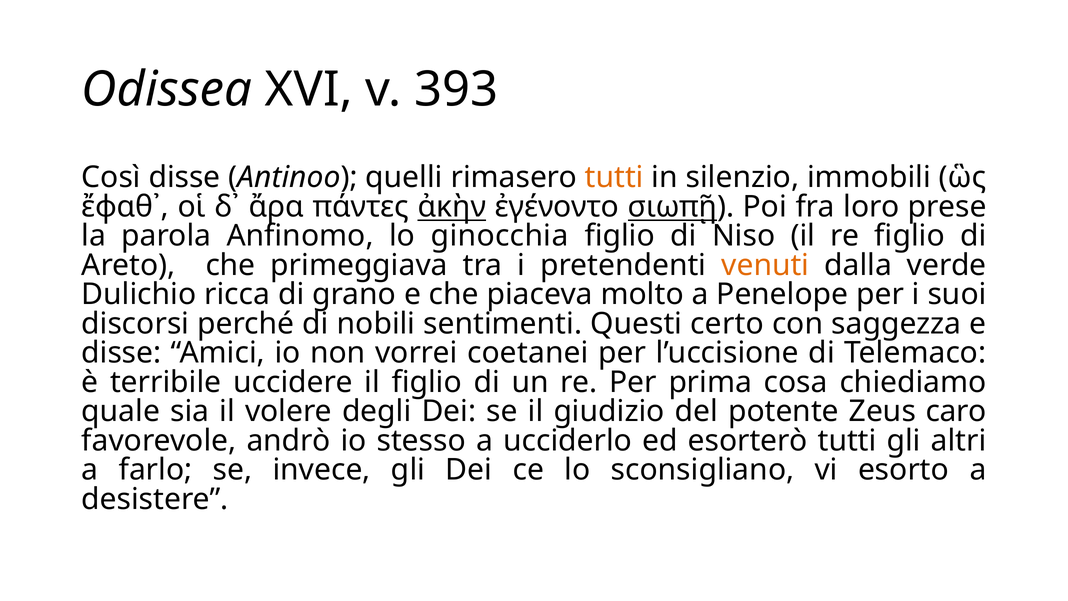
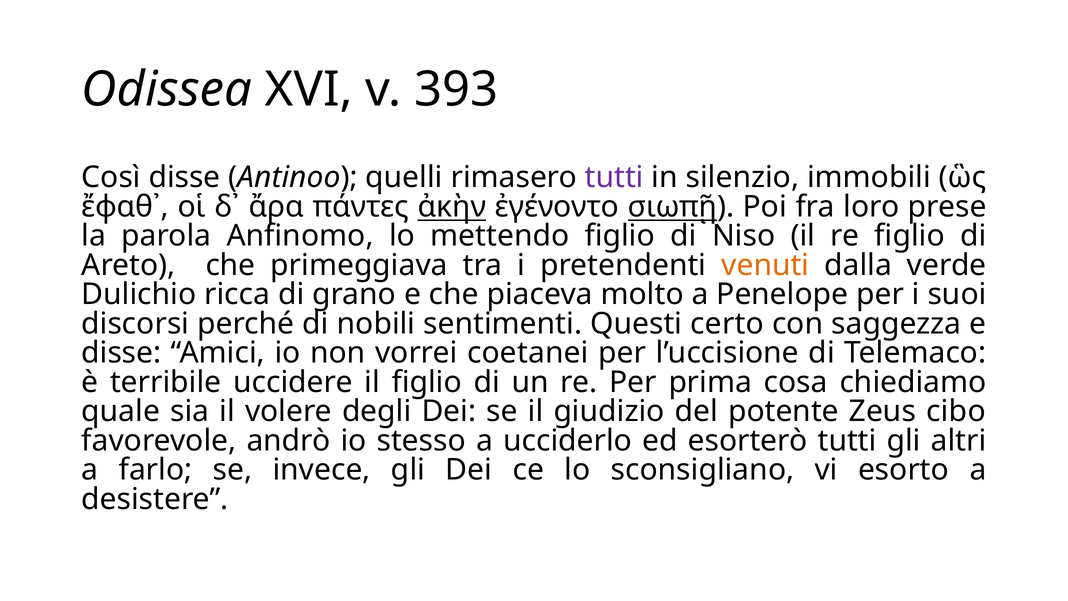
tutti colour: orange -> purple (614, 177)
ginocchia: ginocchia -> mettendo (500, 236)
caro: caro -> cibo (956, 411)
